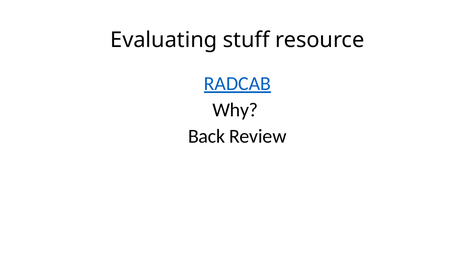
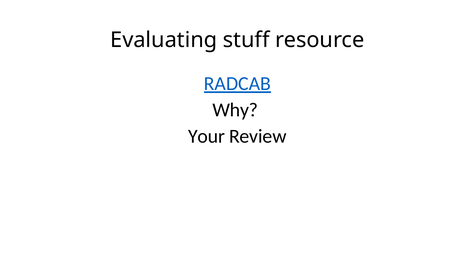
Back: Back -> Your (207, 136)
